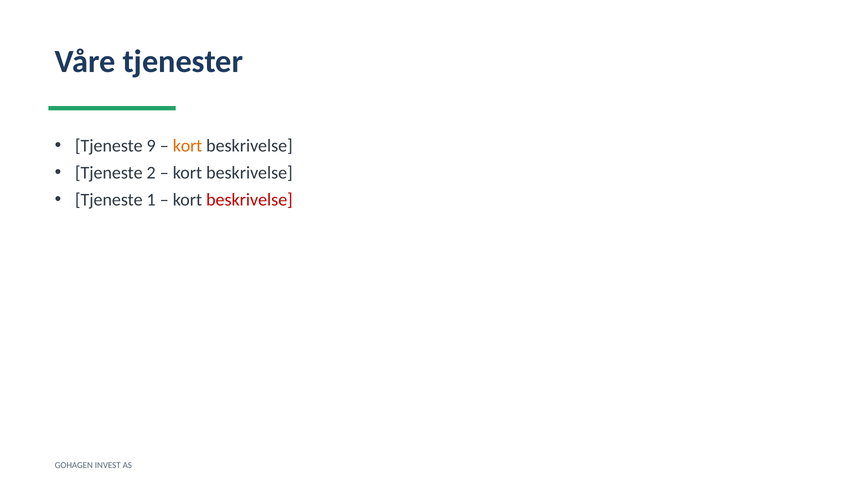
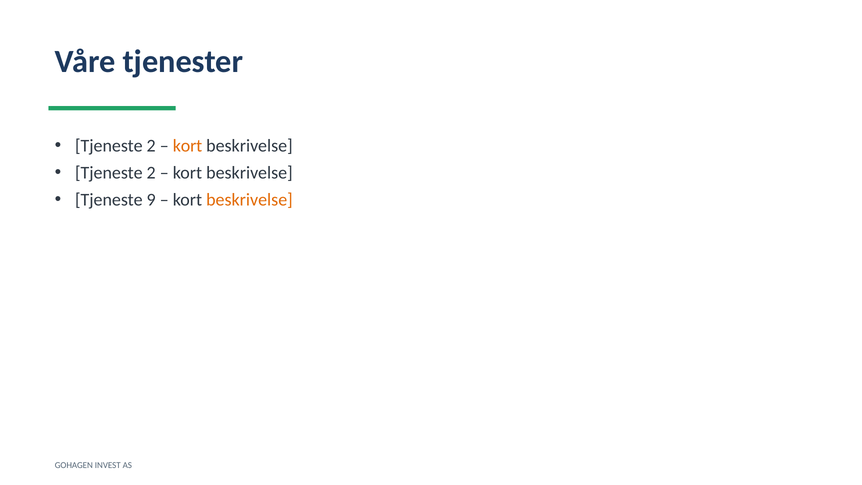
9: 9 -> 2 (151, 146)
1: 1 -> 9 (151, 200)
beskrivelse colour: red -> orange (249, 200)
